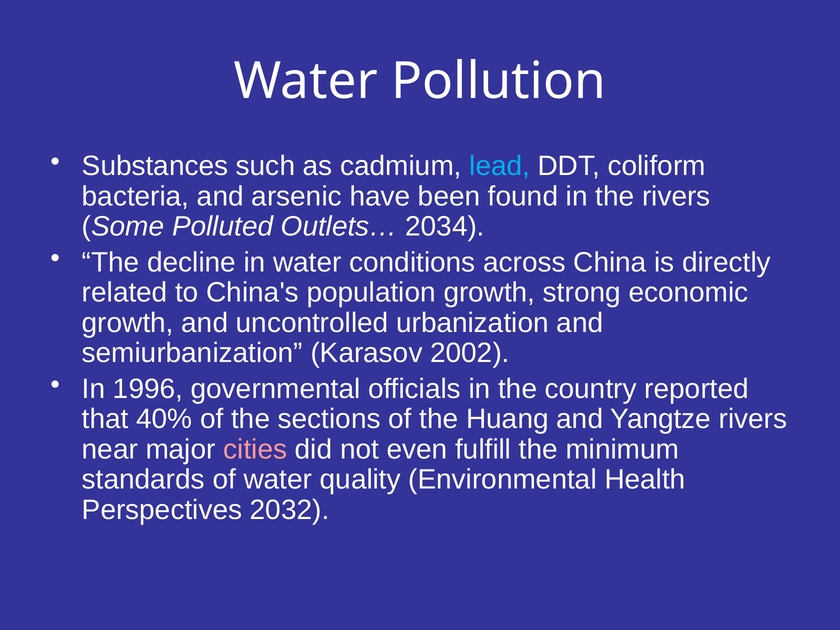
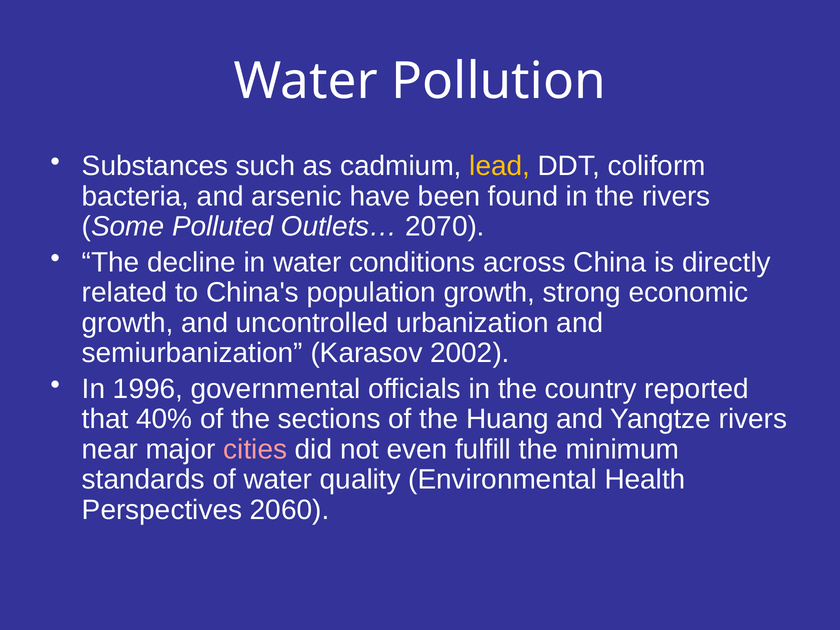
lead colour: light blue -> yellow (500, 166)
2034: 2034 -> 2070 (445, 227)
2032: 2032 -> 2060 (290, 510)
